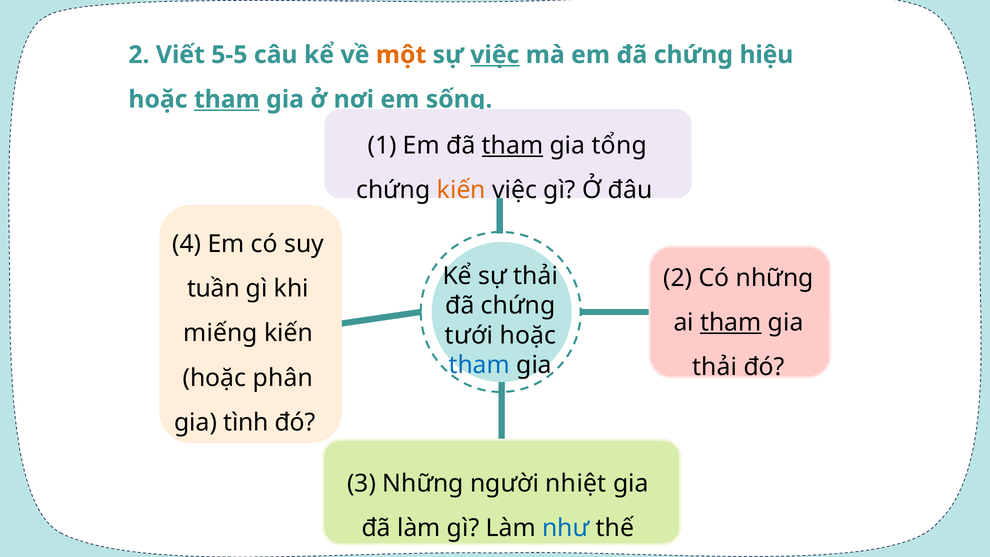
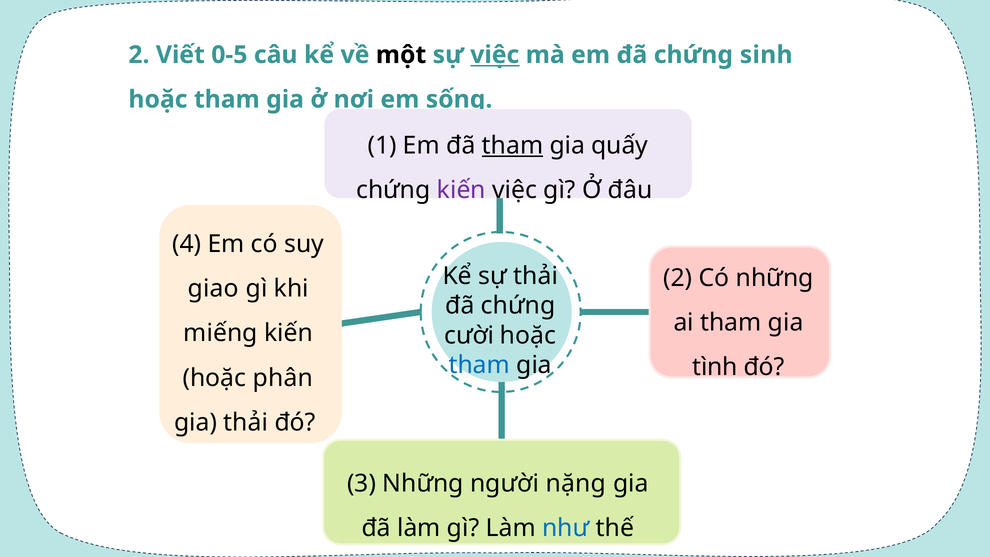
5-5: 5-5 -> 0-5 (229, 55)
một colour: orange -> black (401, 55)
hiệu: hiệu -> sinh (766, 55)
tham underline: present -> none (227, 99)
tổng: tổng -> quấy (620, 145)
kiến colour: orange -> purple (461, 190)
tuần: tuần -> giao (213, 289)
tham underline: present -> none (731, 323)
tưới: tưới -> cười (469, 335)
thải: thải -> tình (715, 367)
gia tình: tình -> thải (246, 422)
nhiệt: nhiệt -> nặng (576, 483)
